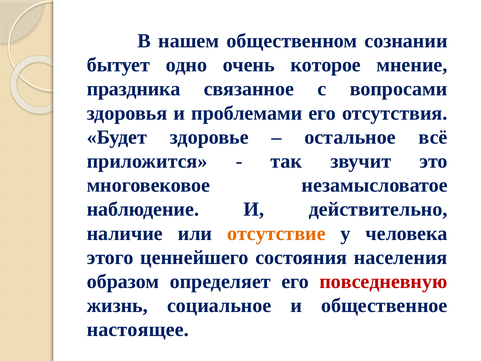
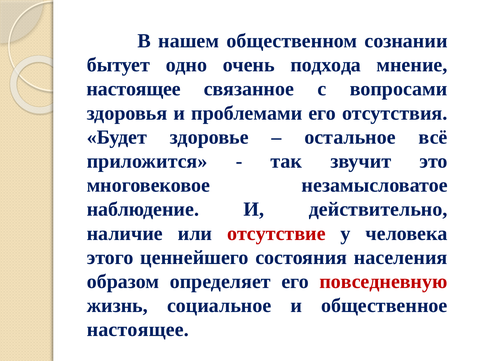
которое: которое -> подхода (326, 65)
праздника: праздника -> настоящее (134, 89)
отсутствие colour: orange -> red (276, 233)
